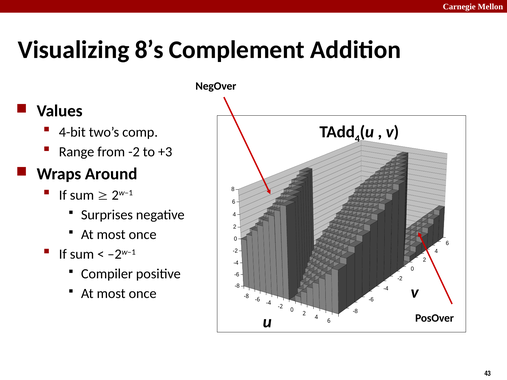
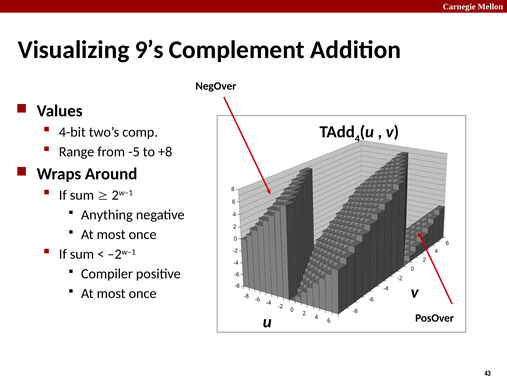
8’s: 8’s -> 9’s (149, 50)
from -2: -2 -> -5 (134, 152)
+3: +3 -> +8 (165, 152)
Surprises: Surprises -> Anything (107, 215)
